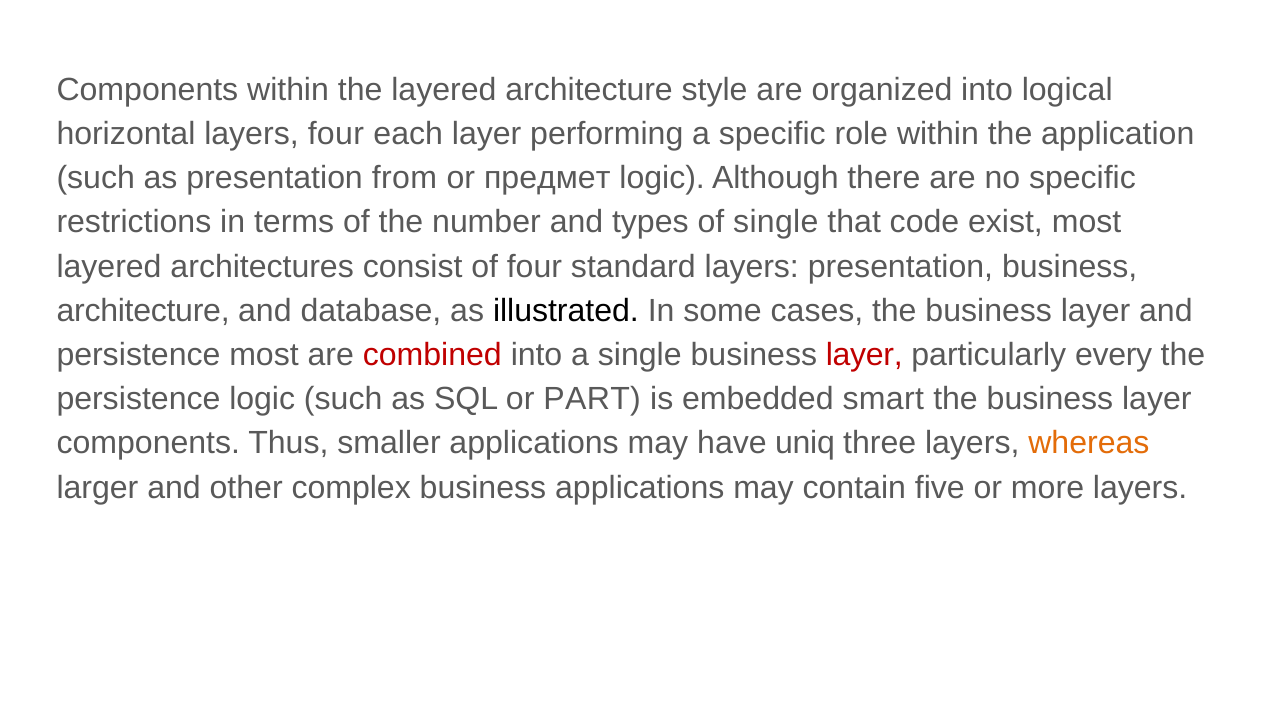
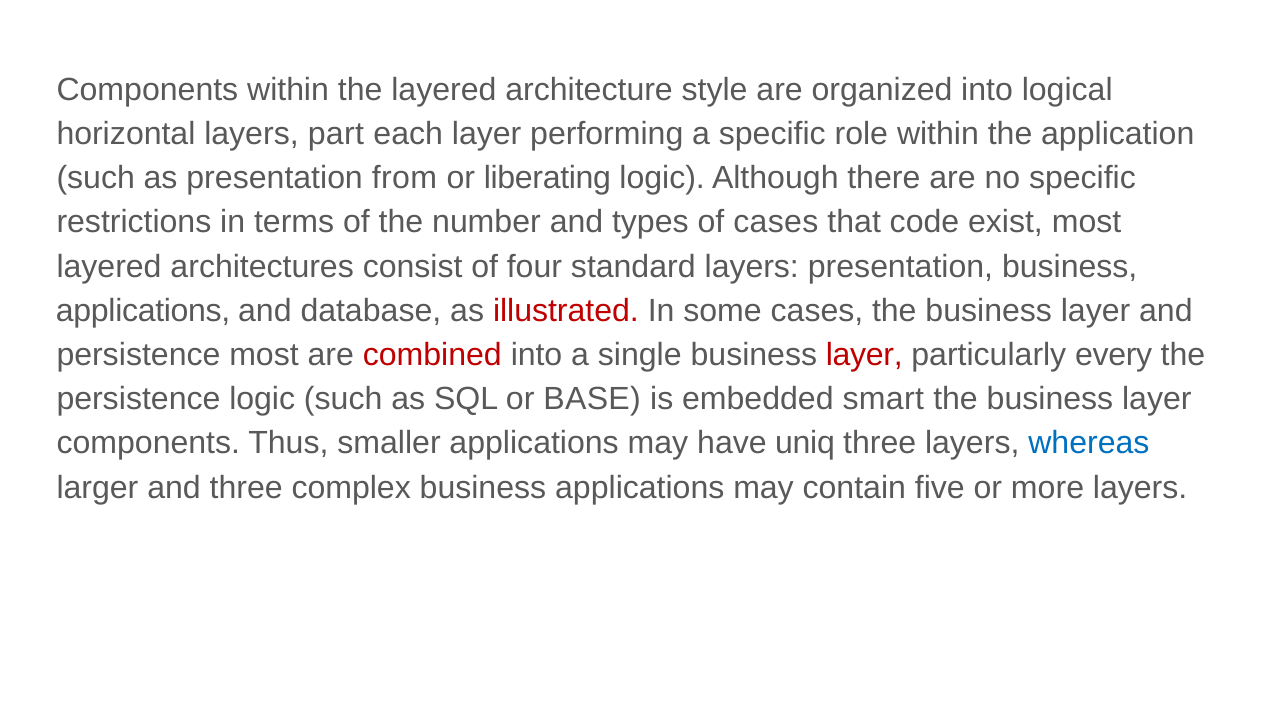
layers four: four -> part (336, 134)
предмет: предмет -> liberating (547, 178)
of single: single -> cases (776, 222)
architecture: architecture -> applications (143, 311)
illustrated colour: black -> red (566, 311)
PART: PART -> BASE (592, 399)
whereas colour: orange -> blue (1089, 444)
and other: other -> three (246, 488)
